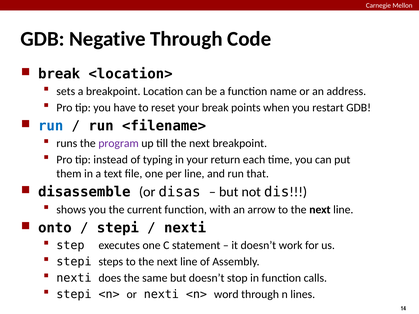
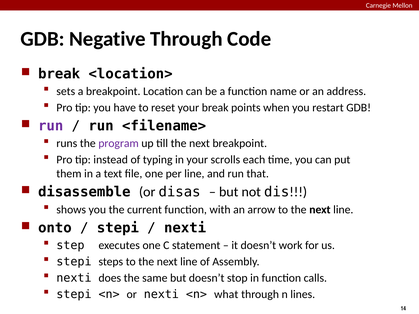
run colour: blue -> purple (51, 126)
return: return -> scrolls (225, 160)
word: word -> what (226, 294)
